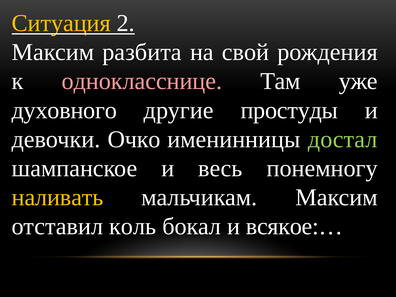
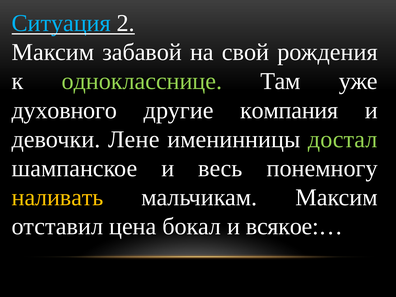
Ситуация colour: yellow -> light blue (61, 23)
разбита: разбита -> забавой (142, 52)
однокласснице colour: pink -> light green (142, 81)
простуды: простуды -> компания (289, 110)
Очко: Очко -> Лене (134, 139)
коль: коль -> цена (133, 226)
